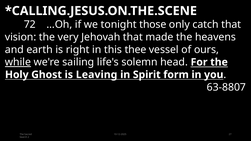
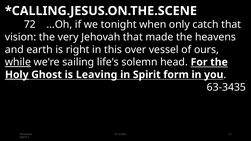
those: those -> when (153, 25)
thee: thee -> over (135, 50)
Holy underline: none -> present (17, 75)
63-8807: 63-8807 -> 63-3435 (226, 87)
